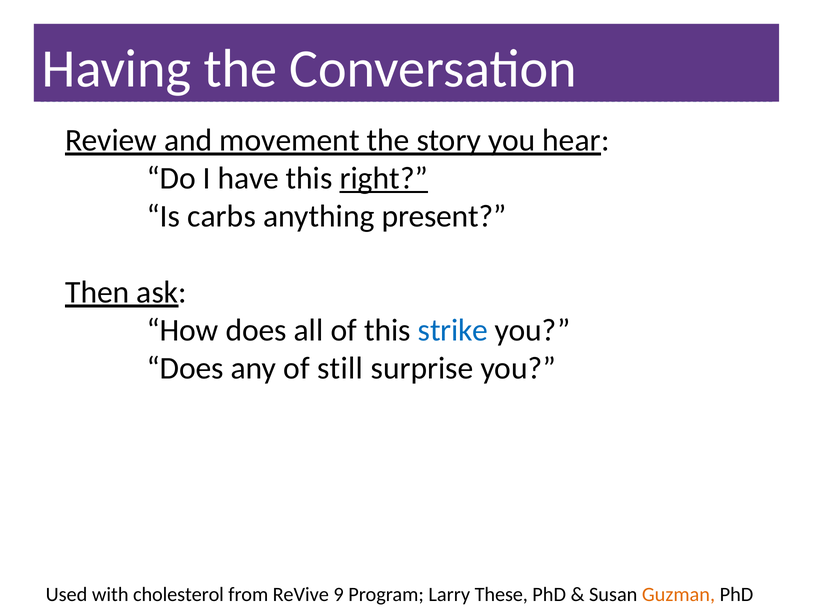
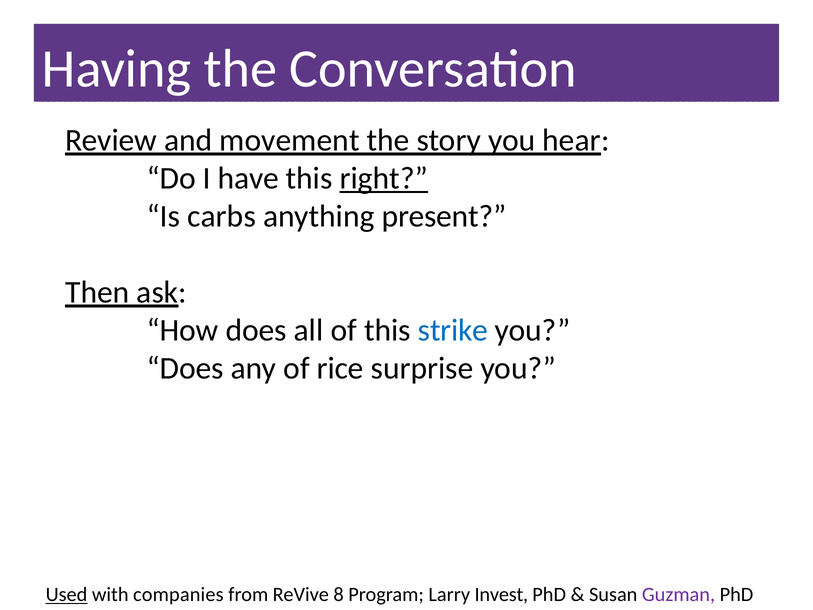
still: still -> rice (340, 368)
Used underline: none -> present (67, 594)
cholesterol: cholesterol -> companies (178, 594)
9: 9 -> 8 (339, 594)
These: These -> Invest (501, 594)
Guzman colour: orange -> purple (678, 594)
